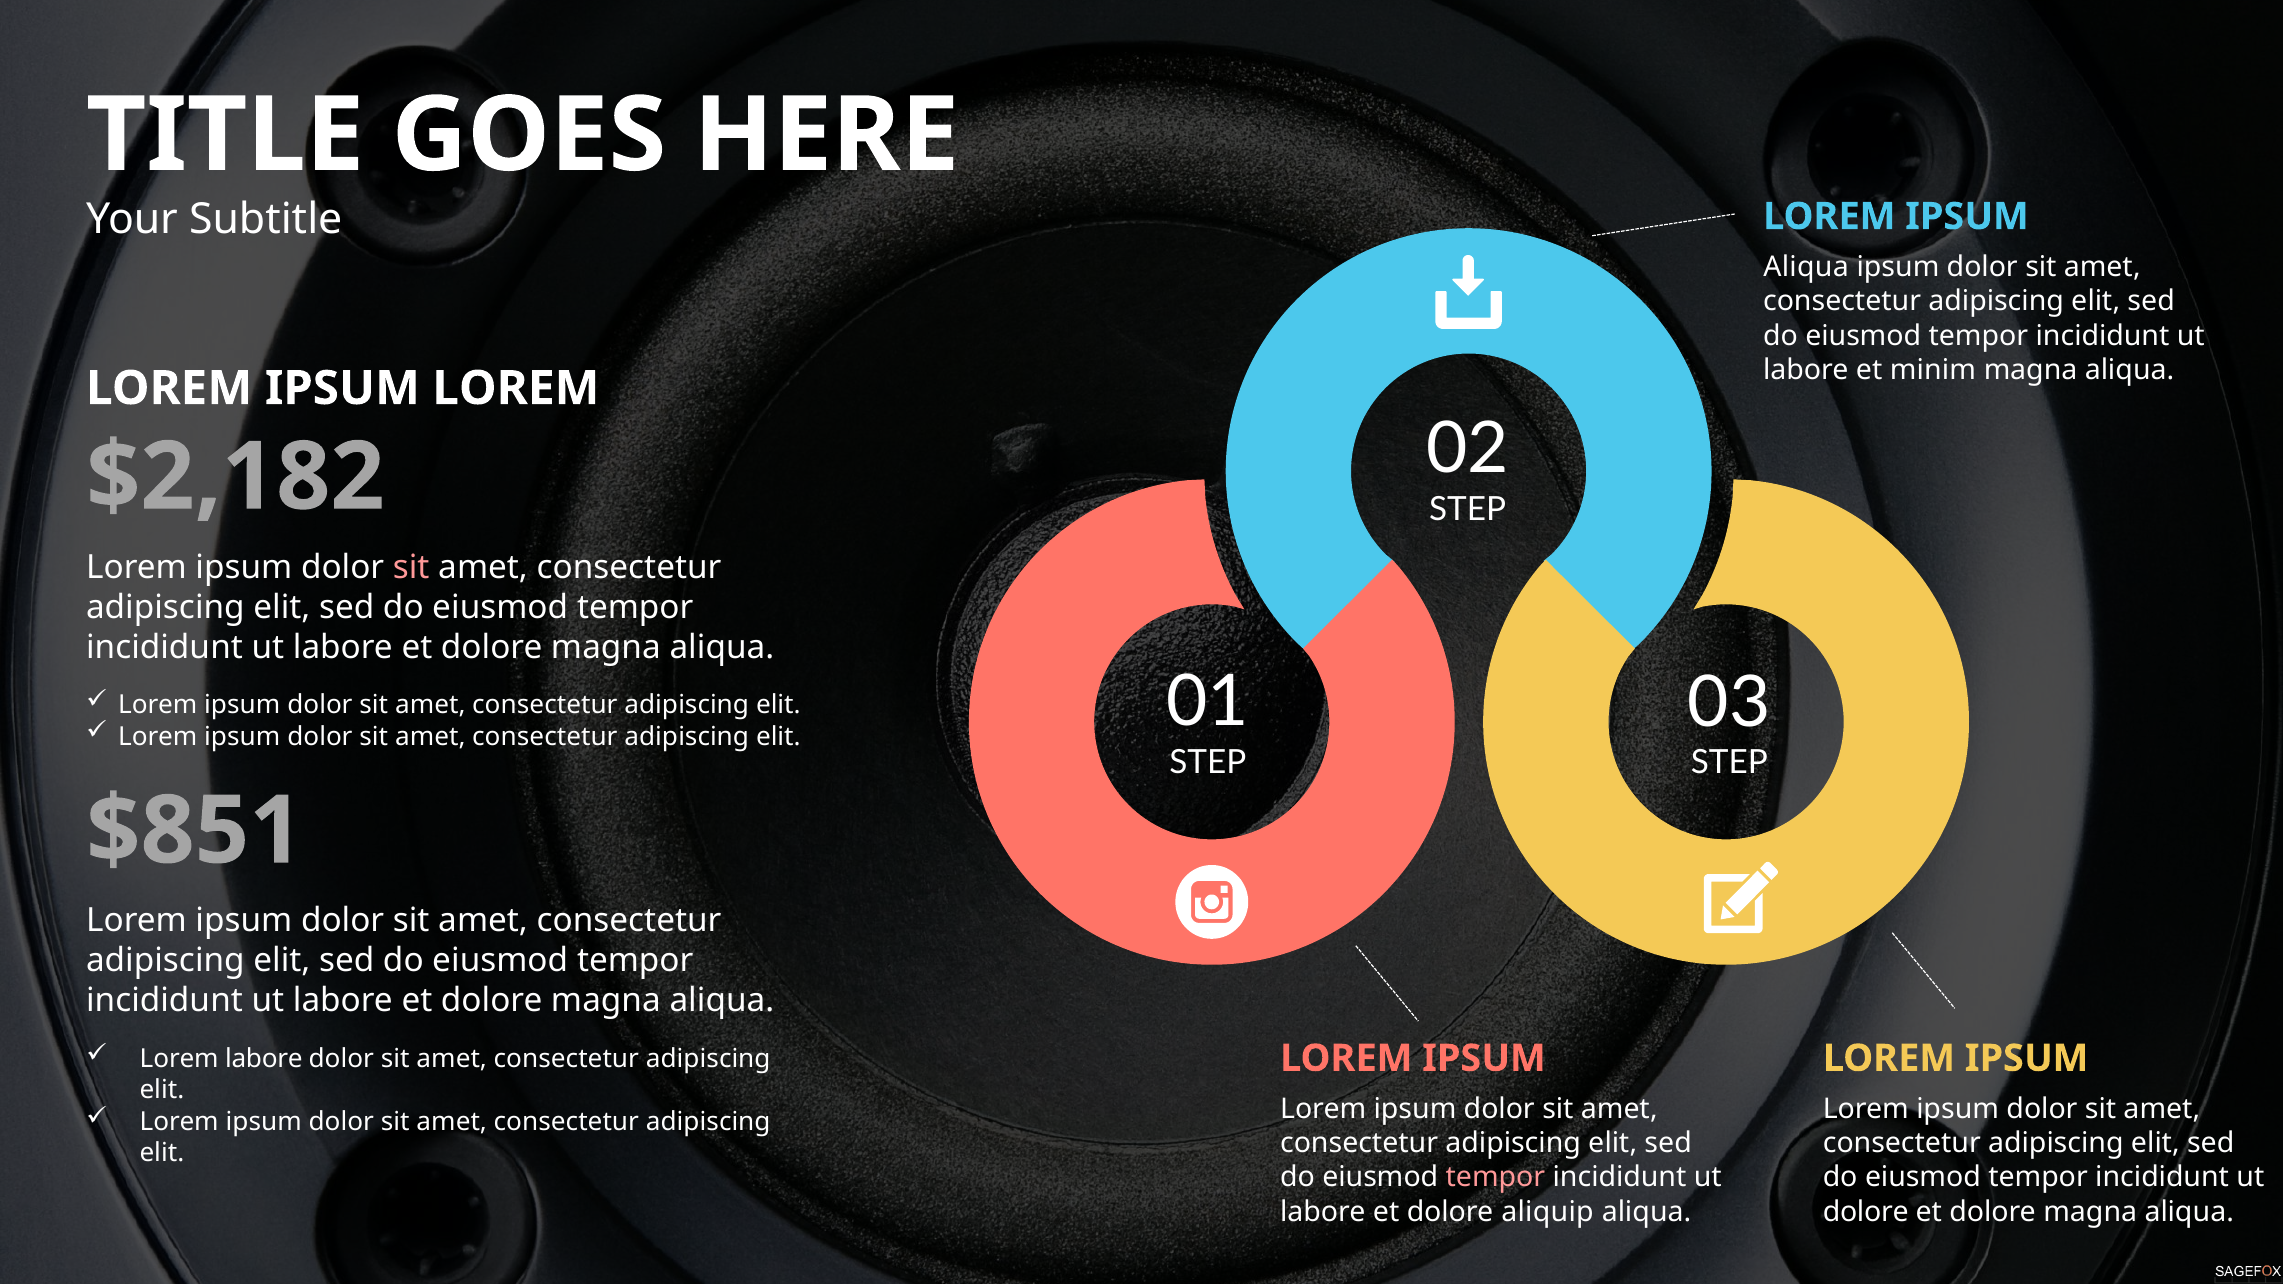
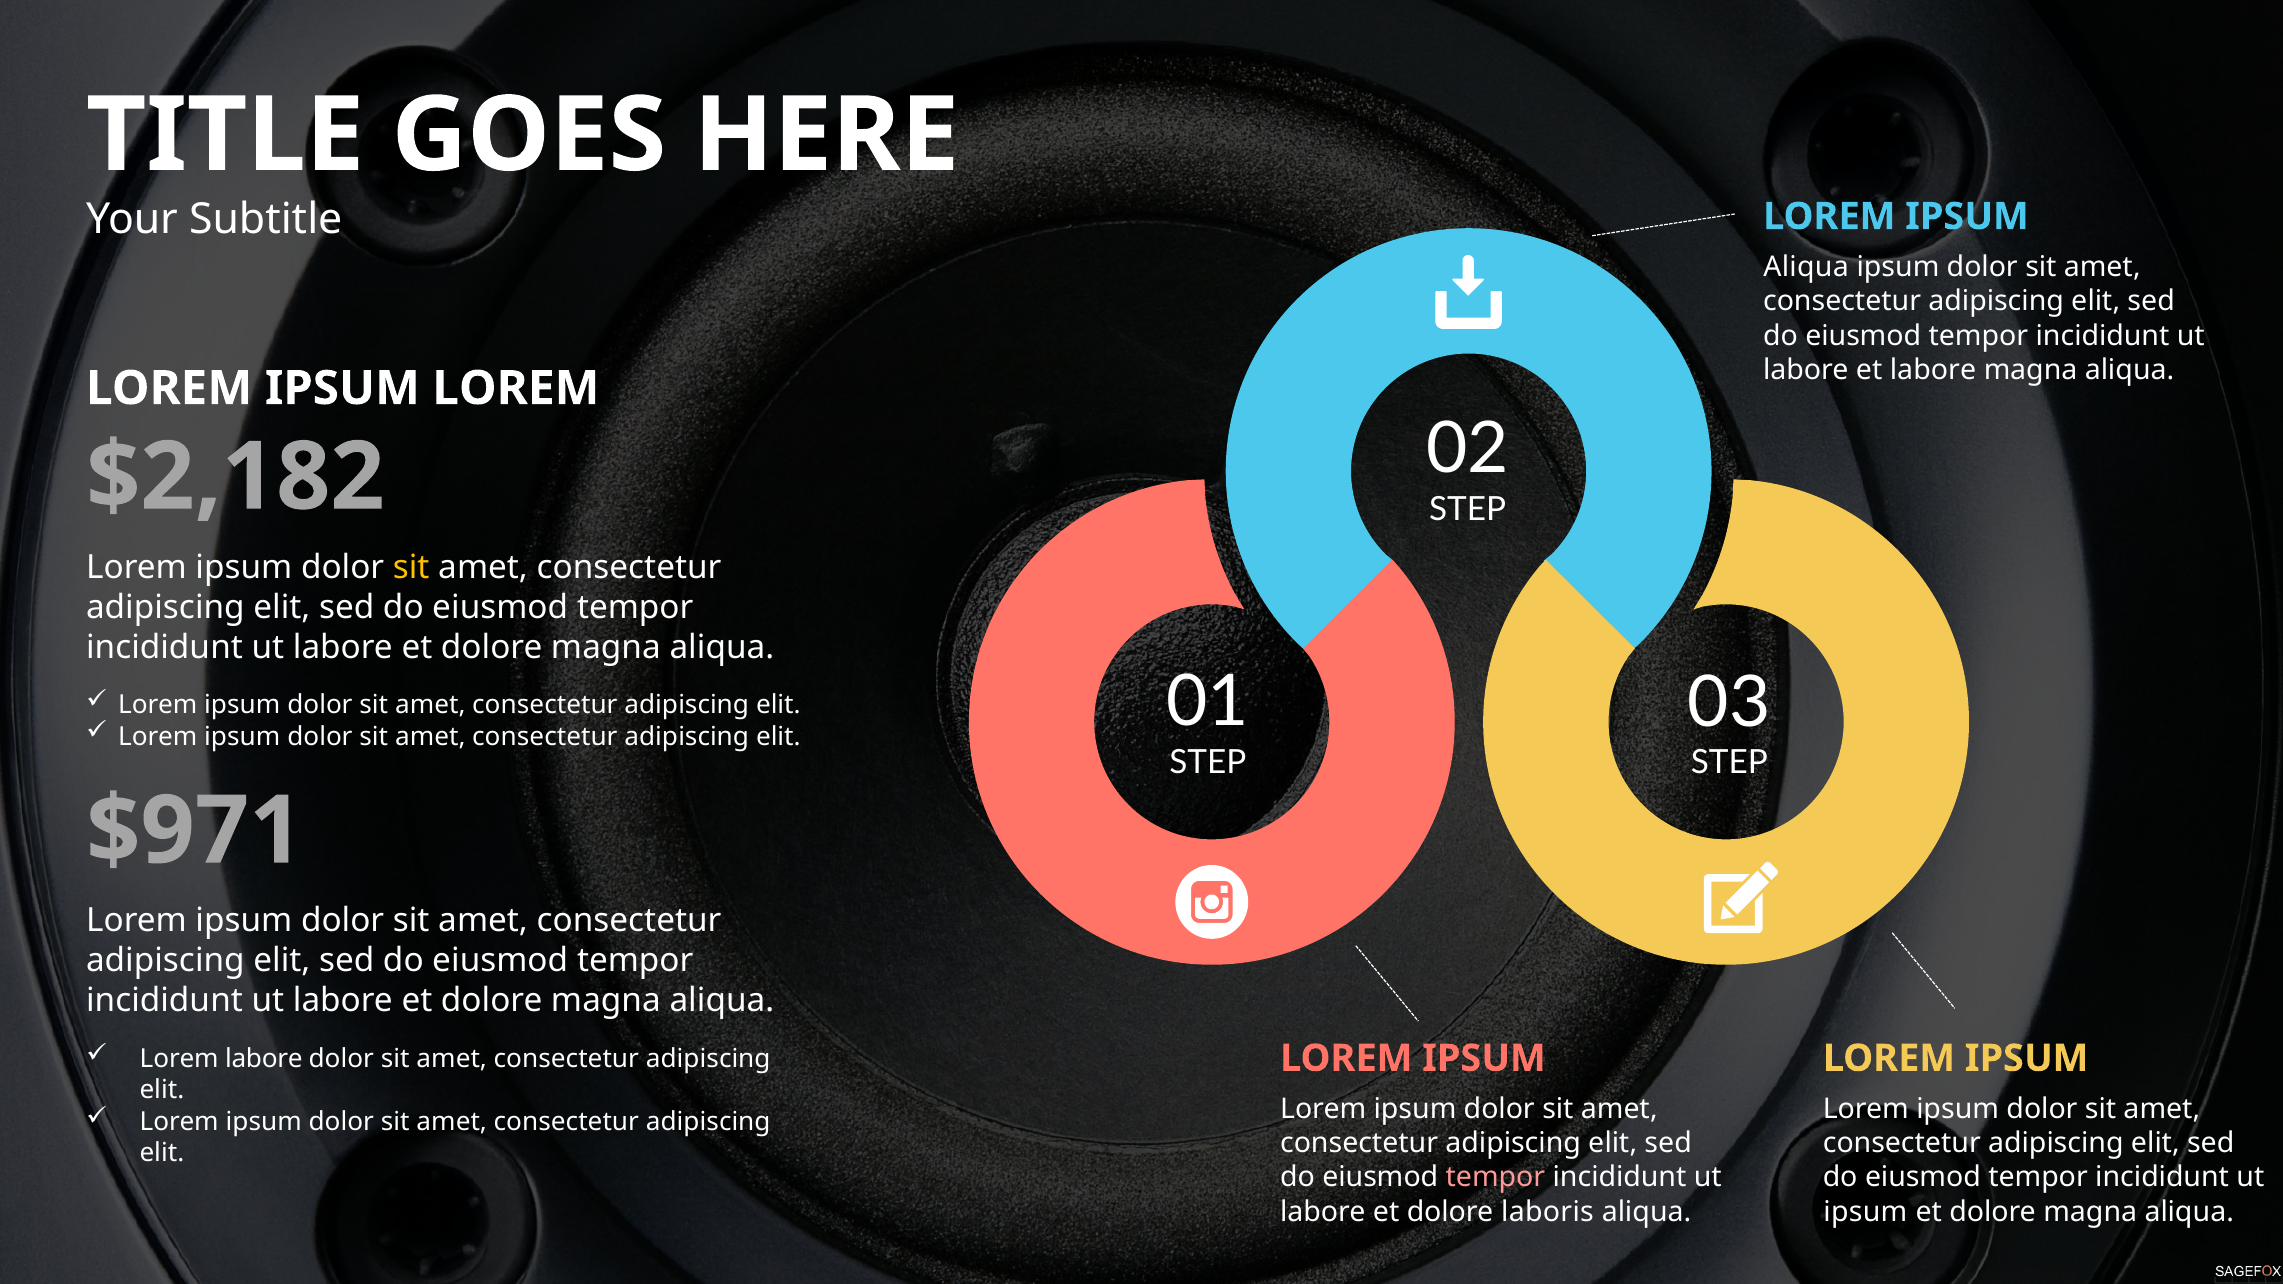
et minim: minim -> labore (1933, 370)
sit colour: pink -> yellow (411, 567)
$851: $851 -> $971 (195, 831)
aliquip: aliquip -> laboris (1547, 1212)
dolore: dolore -> ipsum (1865, 1212)
